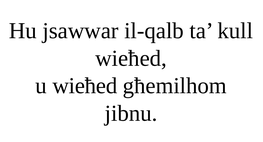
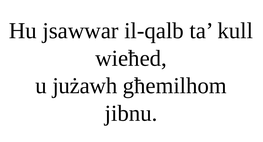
u wieħed: wieħed -> jużawh (85, 86)
